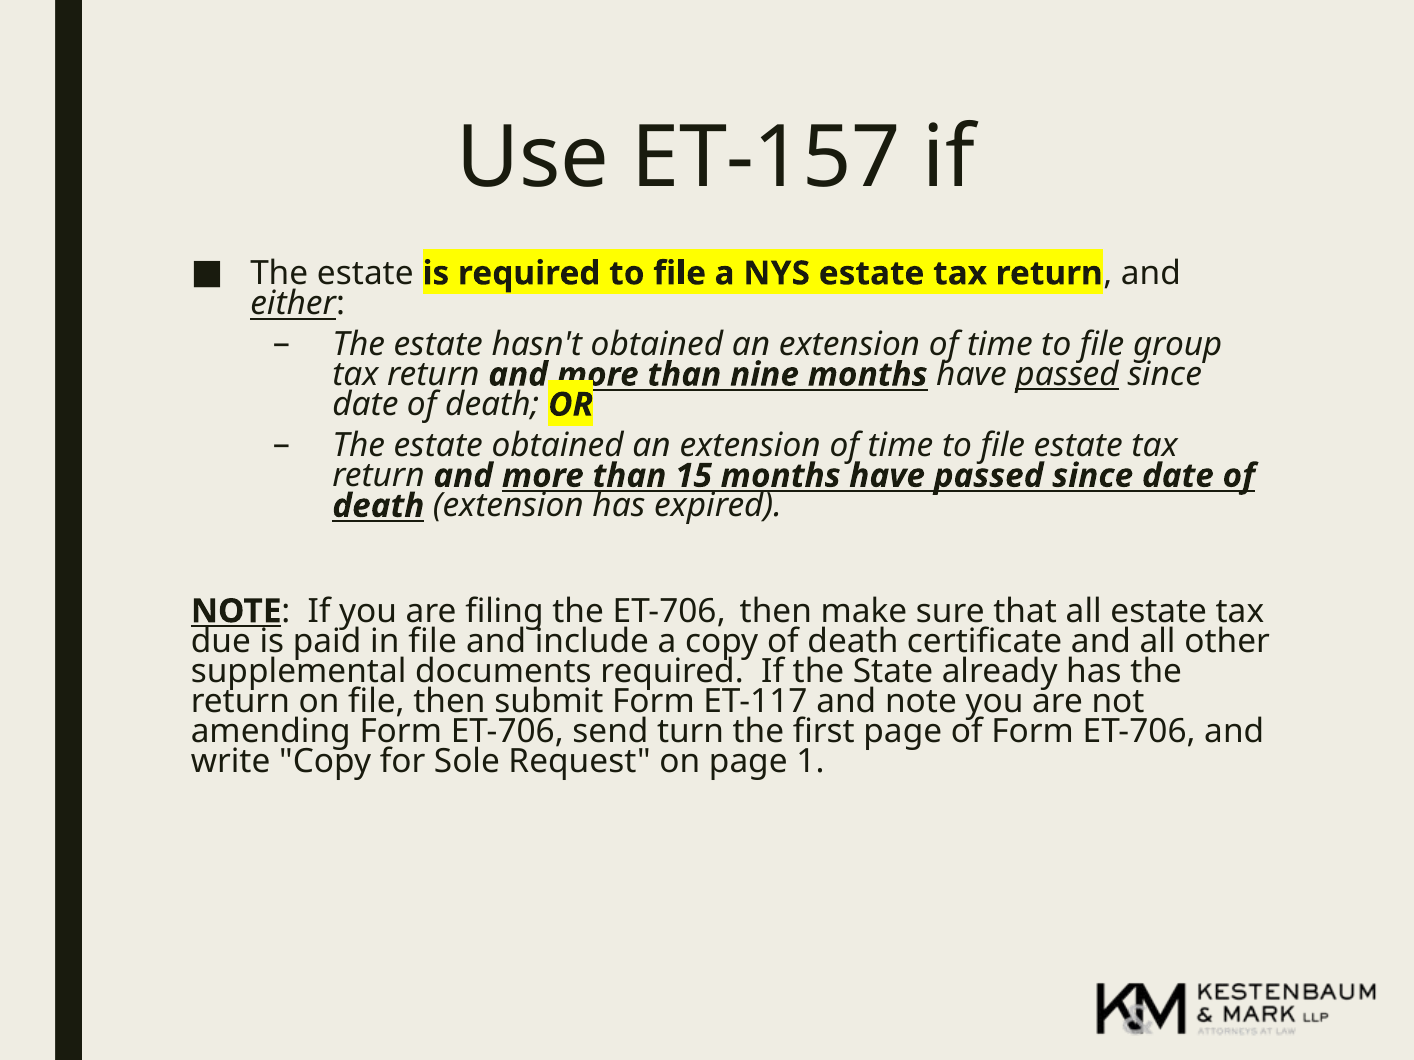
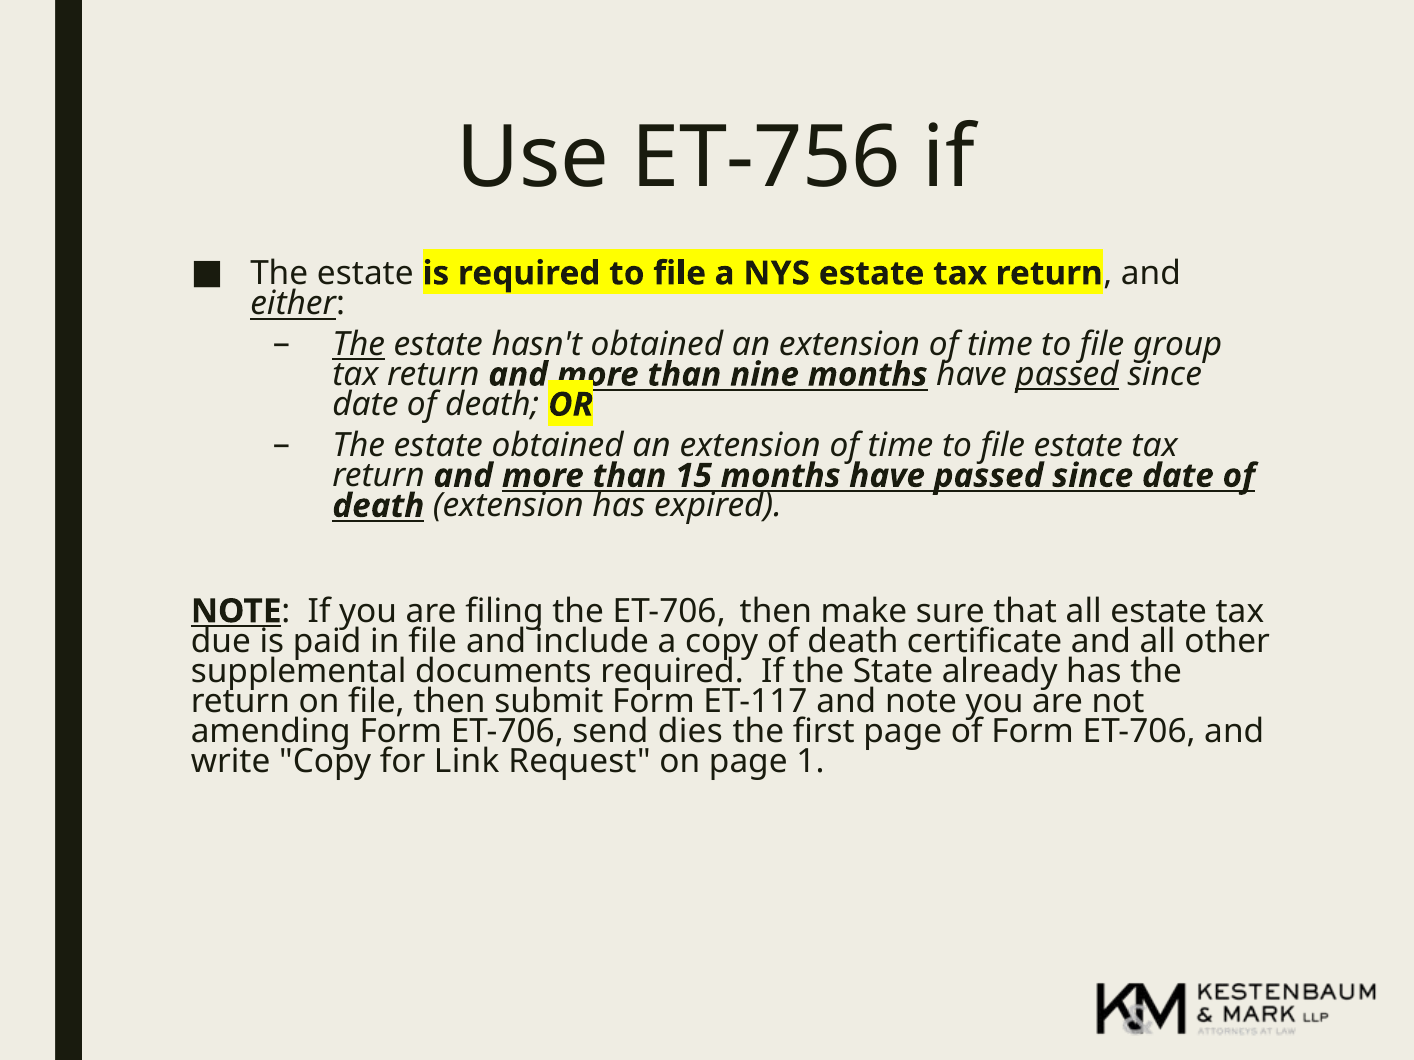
ET-157: ET-157 -> ET-756 (766, 158)
The underline: none -> present (359, 345)
turn: turn -> dies (690, 732)
Sole: Sole -> Link (467, 762)
